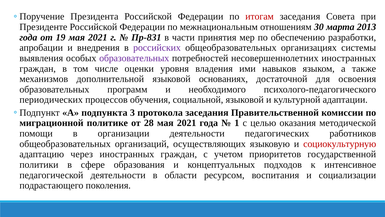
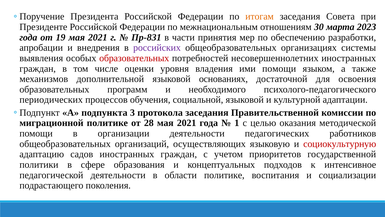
итогам colour: red -> orange (260, 16)
2013: 2013 -> 2023 (367, 27)
образовательных colour: purple -> red (134, 58)
ими навыков: навыков -> помощи (279, 68)
через: через -> садов (82, 154)
области ресурсом: ресурсом -> политике (224, 175)
